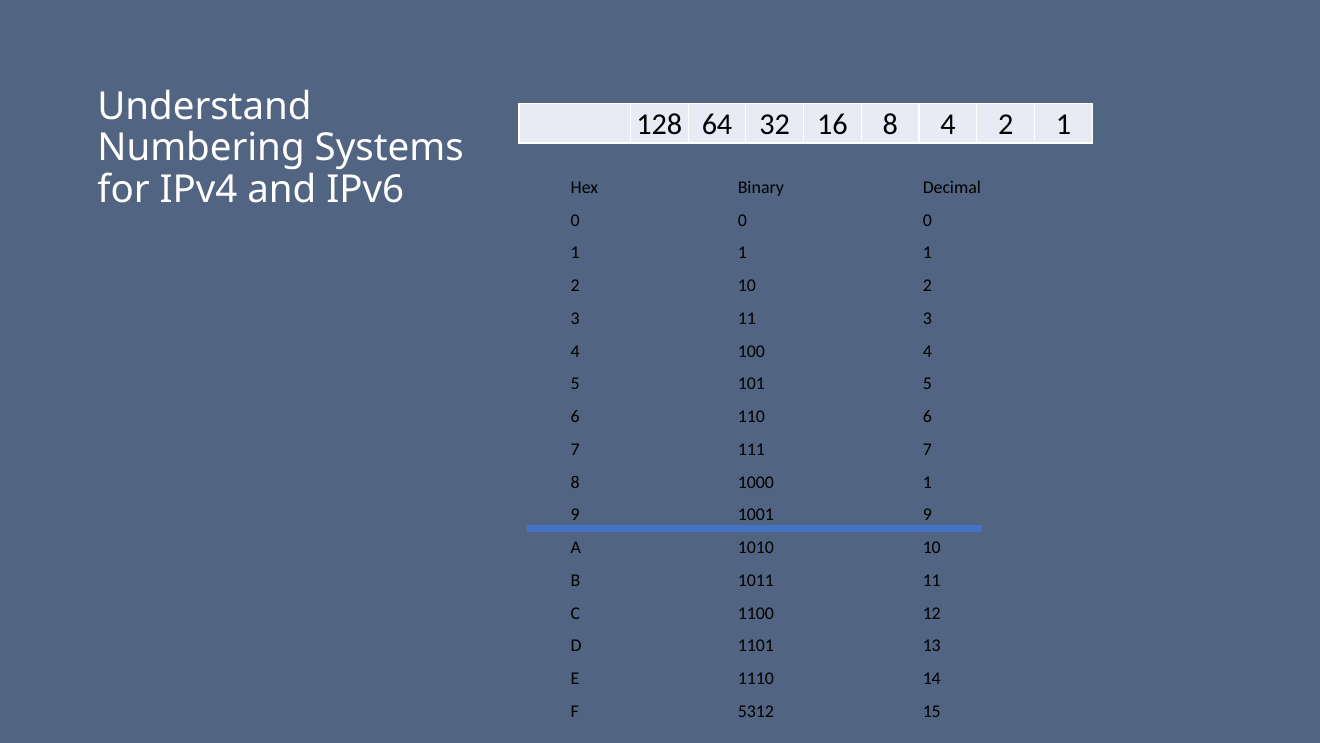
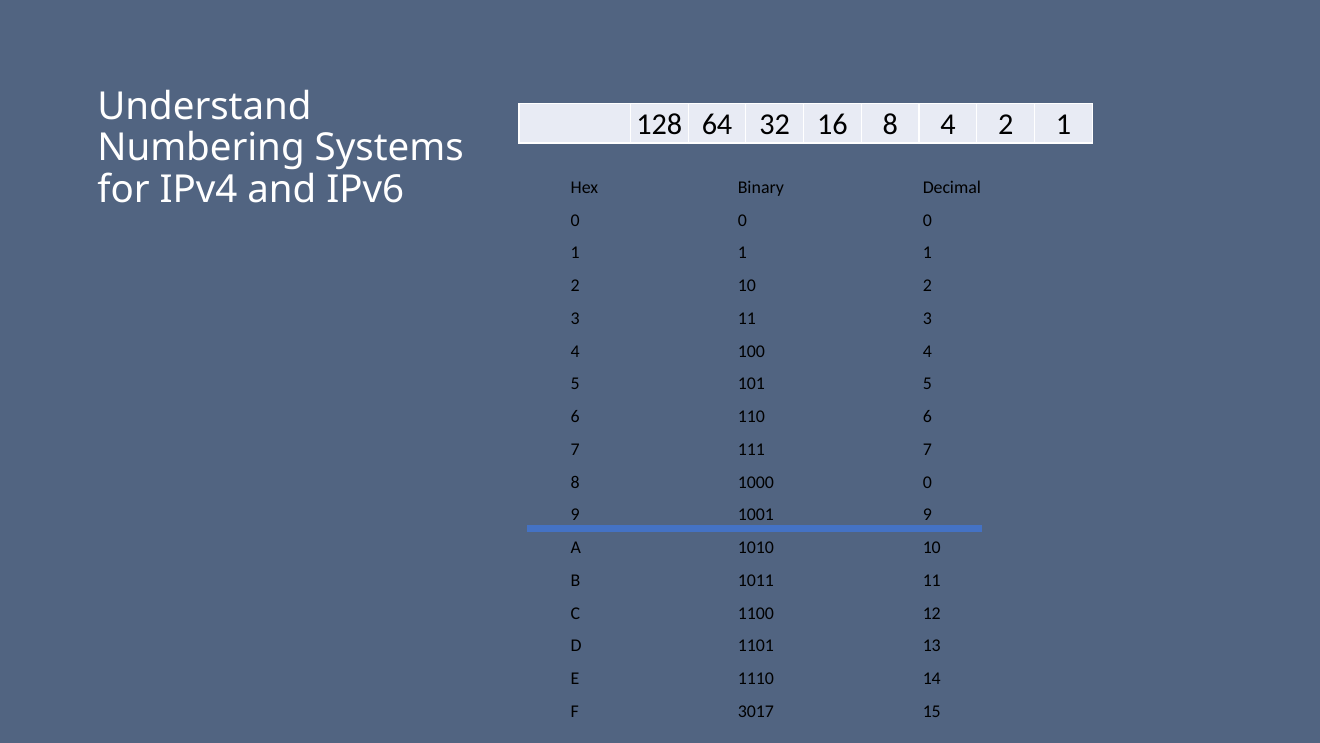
1000 1: 1 -> 0 (927, 482)
5312: 5312 -> 3017 (756, 711)
